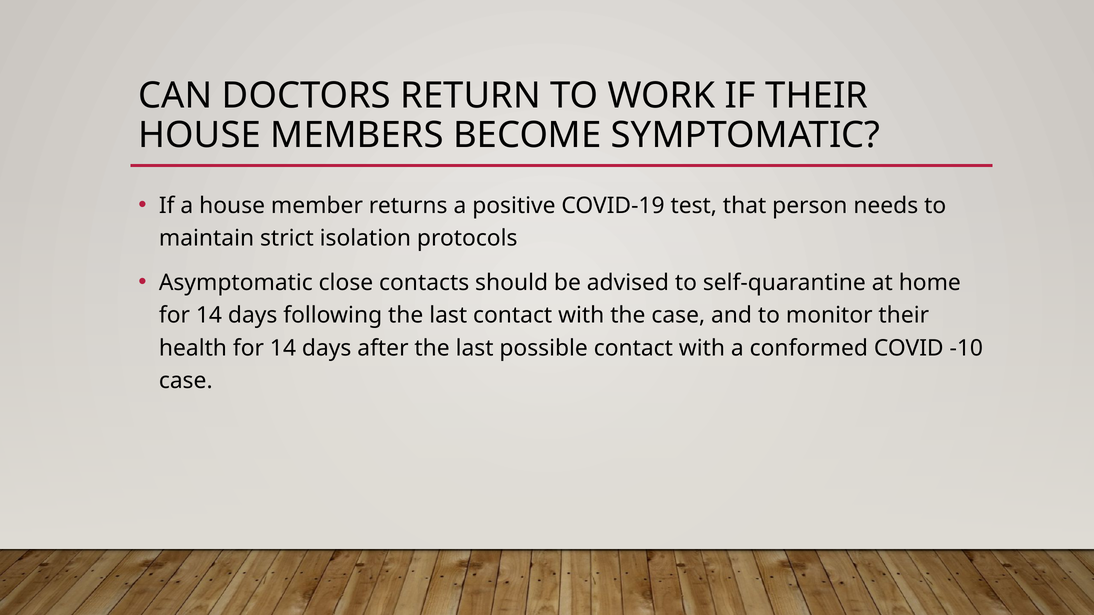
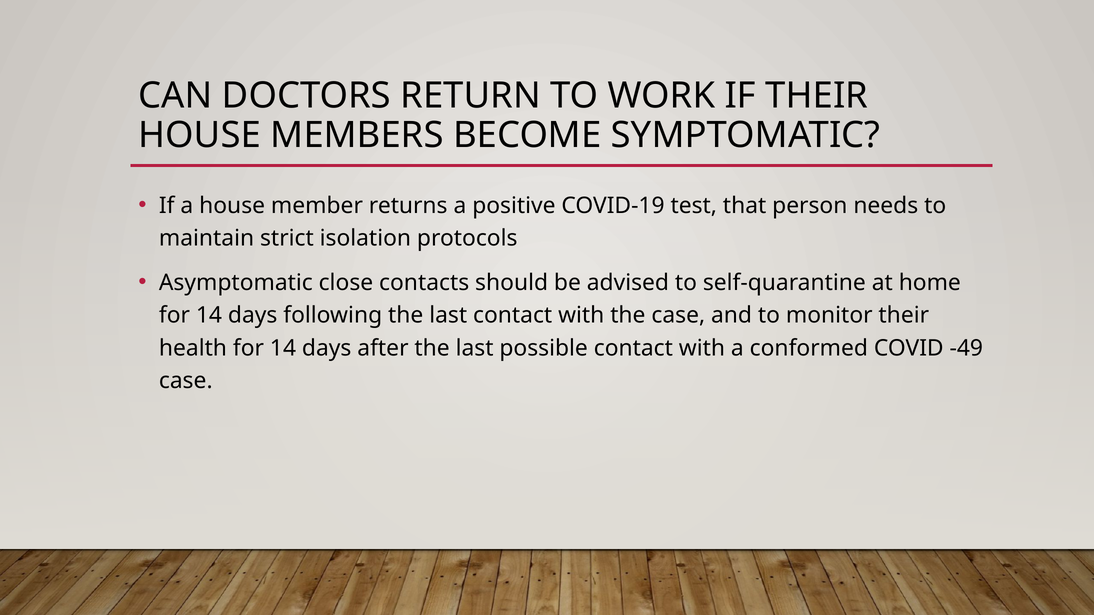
-10: -10 -> -49 (966, 348)
